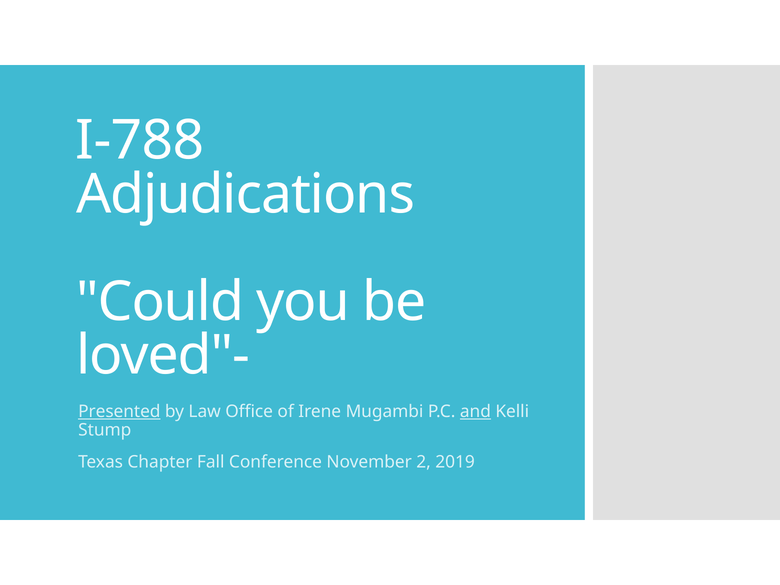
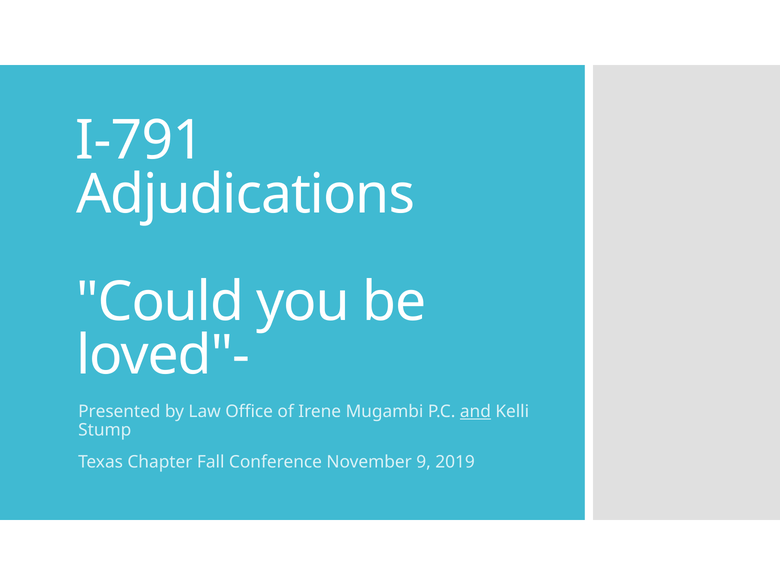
I-788: I-788 -> I-791 (140, 141)
Presented underline: present -> none (119, 412)
2: 2 -> 9 (424, 462)
